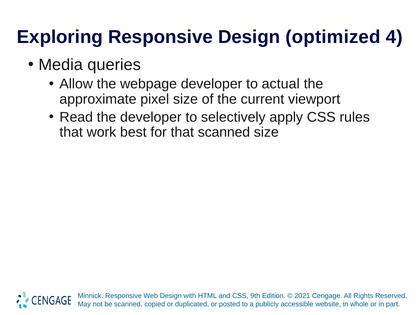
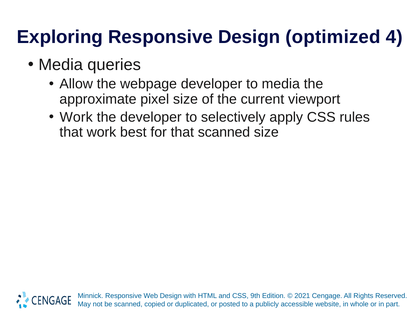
to actual: actual -> media (281, 84)
Read: Read -> Work (76, 117)
